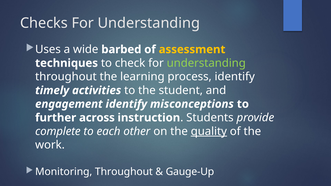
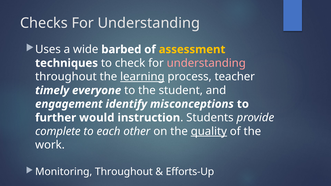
understanding colour: light green -> pink (206, 63)
learning underline: none -> present (142, 77)
process identify: identify -> teacher (235, 77)
activities: activities -> everyone (97, 90)
across: across -> would (97, 118)
Gauge-Up: Gauge-Up -> Efforts-Up (190, 172)
